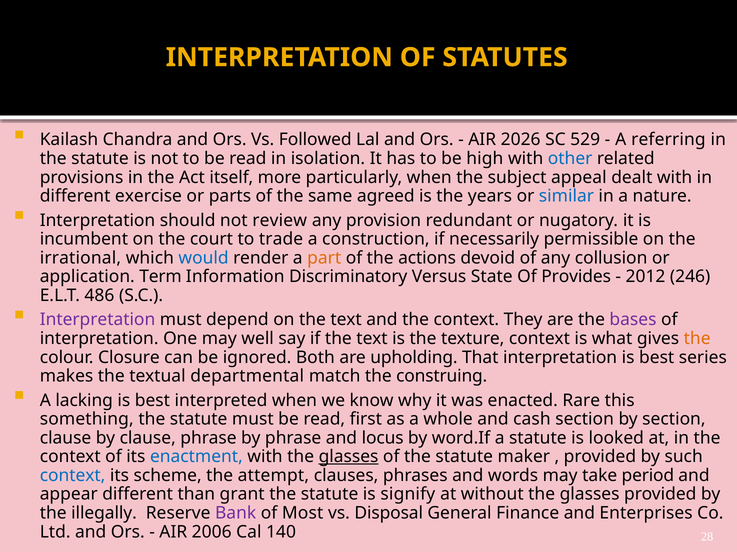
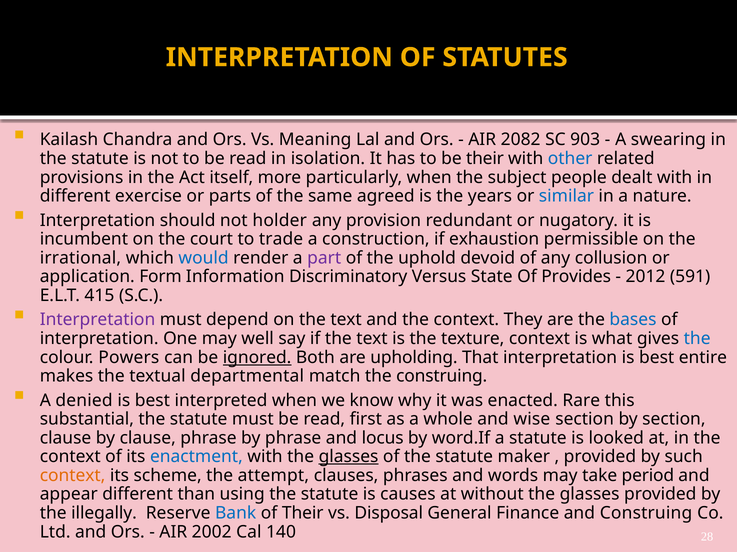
Followed: Followed -> Meaning (315, 140)
2026: 2026 -> 2082 (521, 140)
529: 529 -> 903 (585, 140)
referring: referring -> swearing (668, 140)
be high: high -> their (485, 159)
appeal: appeal -> people (579, 178)
review: review -> holder (280, 221)
necessarily: necessarily -> exhaustion (494, 239)
part colour: orange -> purple (324, 258)
actions: actions -> uphold (427, 258)
Term: Term -> Form (161, 277)
246: 246 -> 591 (690, 277)
486: 486 -> 415 (99, 296)
bases colour: purple -> blue (633, 320)
the colour: orange -> blue (697, 339)
Closure: Closure -> Powers (129, 358)
ignored underline: none -> present (257, 358)
series: series -> entire (703, 358)
lacking: lacking -> denied (84, 401)
something: something -> substantial (87, 420)
cash: cash -> wise (532, 420)
context colour: blue -> orange (73, 476)
grant: grant -> using (242, 495)
signify: signify -> causes (408, 495)
Bank colour: purple -> blue (236, 514)
of Most: Most -> Their (303, 514)
and Enterprises: Enterprises -> Construing (646, 514)
2006: 2006 -> 2002 (212, 533)
